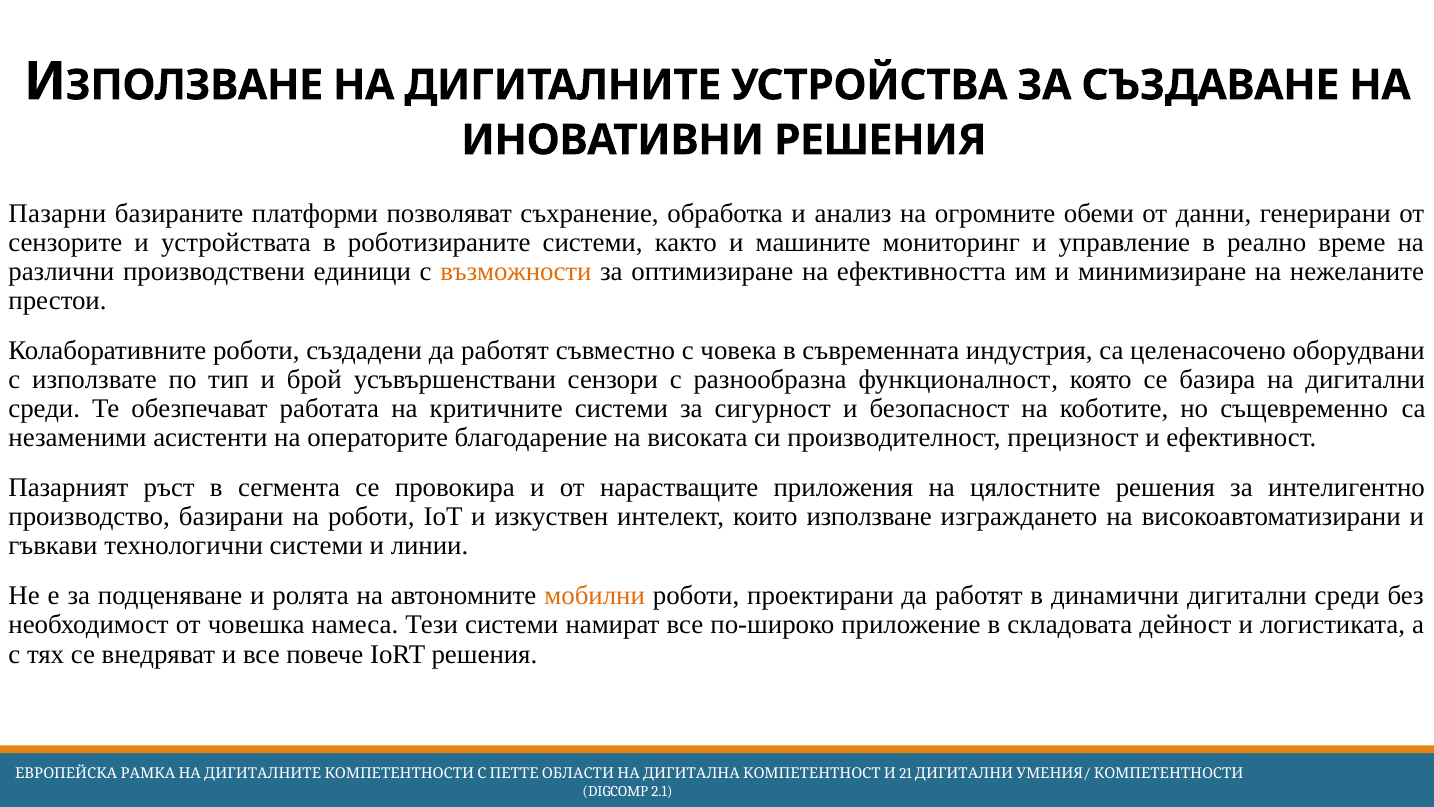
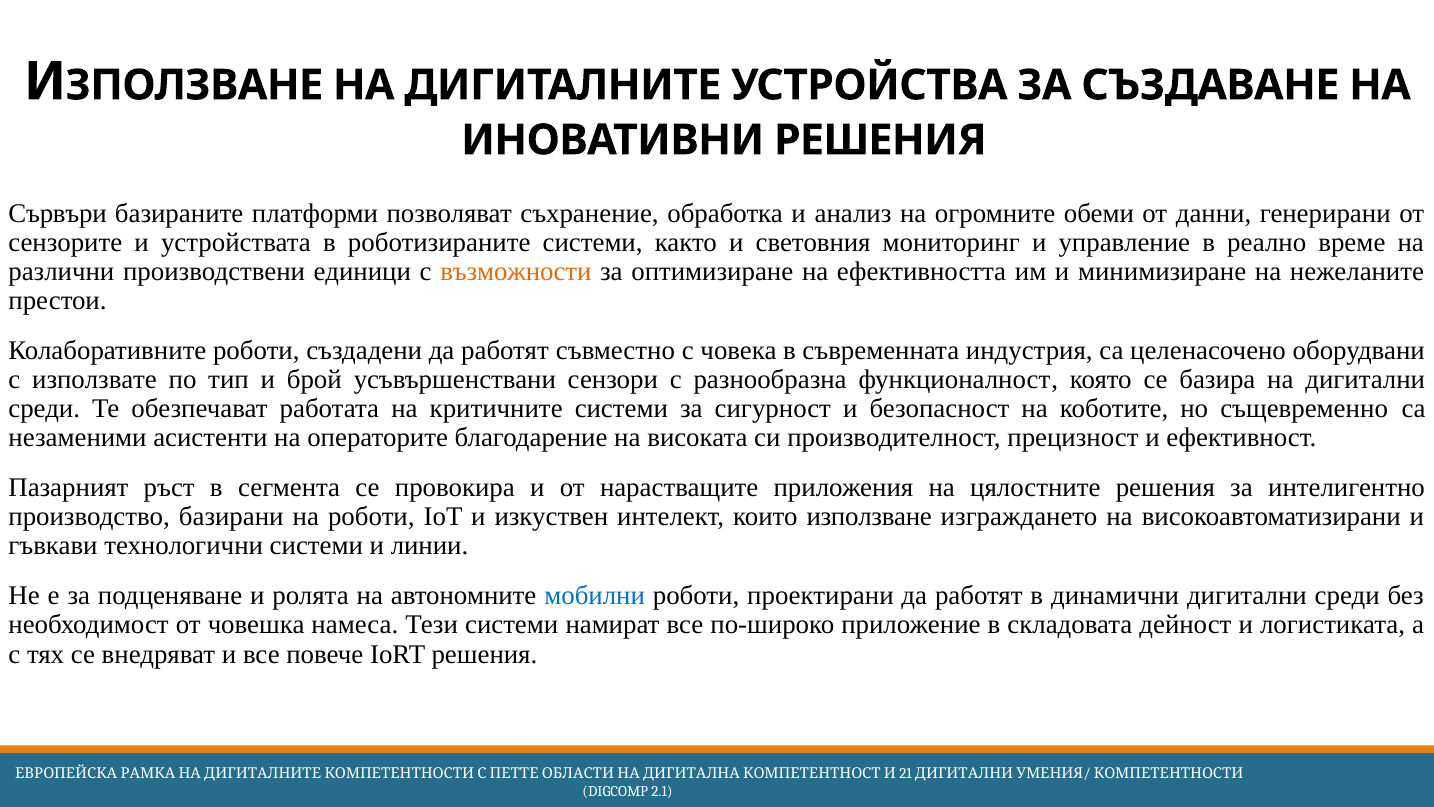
Пазарни: Пазарни -> Сървъри (58, 213)
машините: машините -> световния (813, 243)
мобилни colour: orange -> blue (595, 596)
